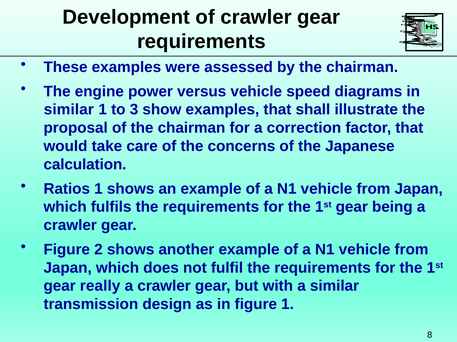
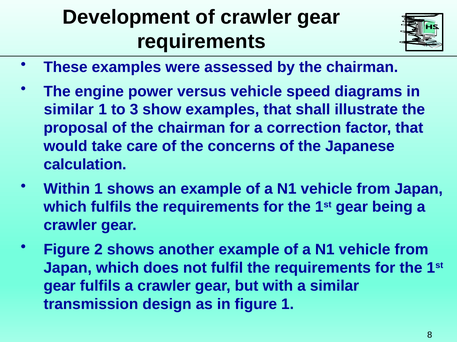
Ratios: Ratios -> Within (67, 189)
gear really: really -> fulfils (100, 287)
